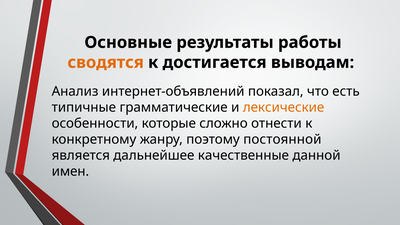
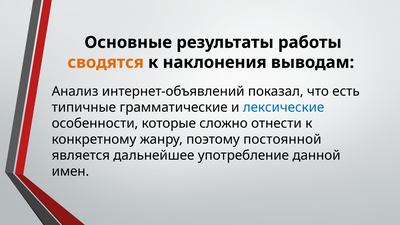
достигается: достигается -> наклонения (215, 62)
лексические colour: orange -> blue (284, 107)
качественные: качественные -> употребление (243, 155)
